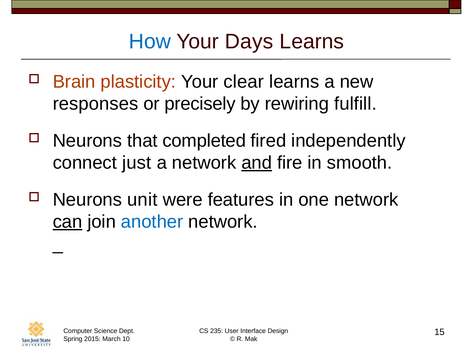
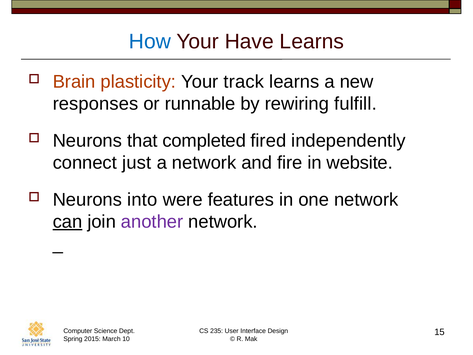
Days: Days -> Have (249, 42)
clear: clear -> track (244, 82)
precisely: precisely -> runnable (200, 104)
and underline: present -> none (257, 163)
smooth: smooth -> website (360, 163)
unit: unit -> into (142, 199)
another colour: blue -> purple (152, 222)
